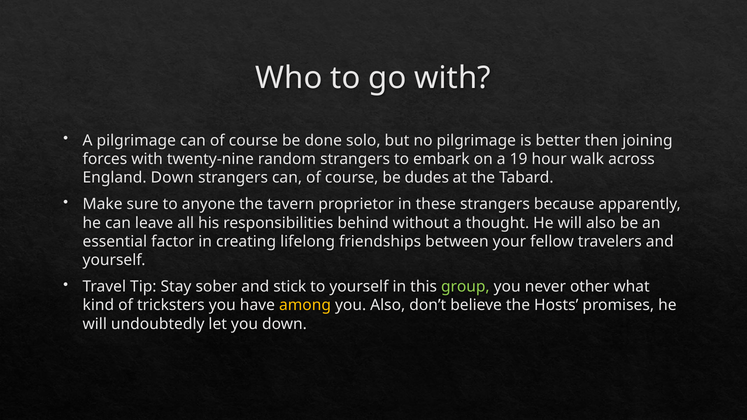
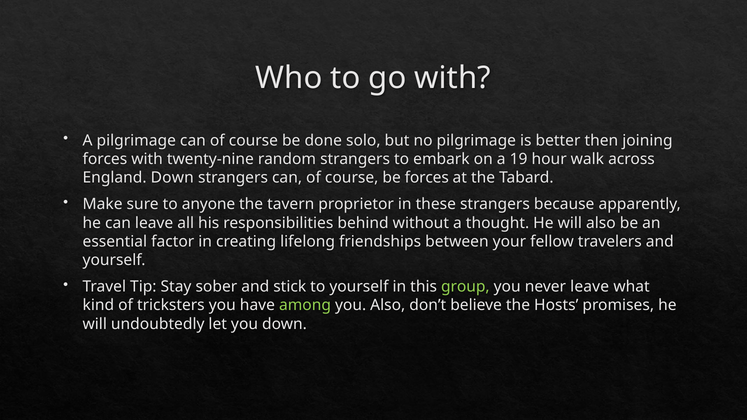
be dudes: dudes -> forces (427, 178)
never other: other -> leave (590, 287)
among colour: yellow -> light green (305, 305)
